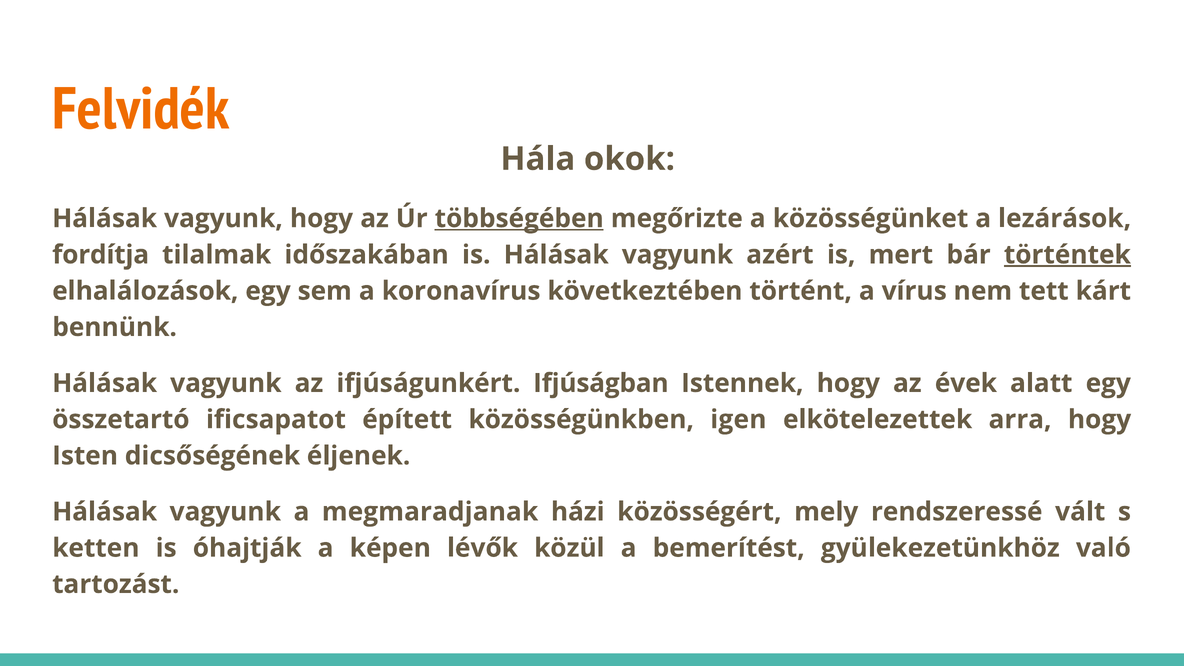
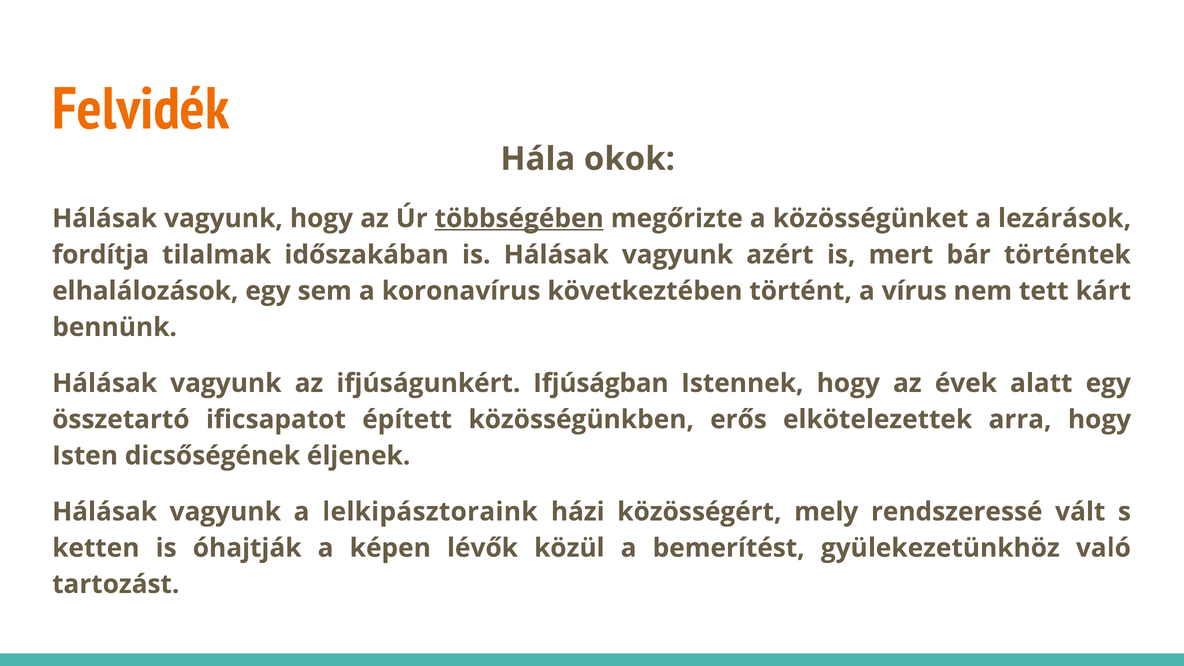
történtek underline: present -> none (1067, 255)
igen: igen -> erős (738, 420)
megmaradjanak: megmaradjanak -> lelkipásztoraink (430, 512)
